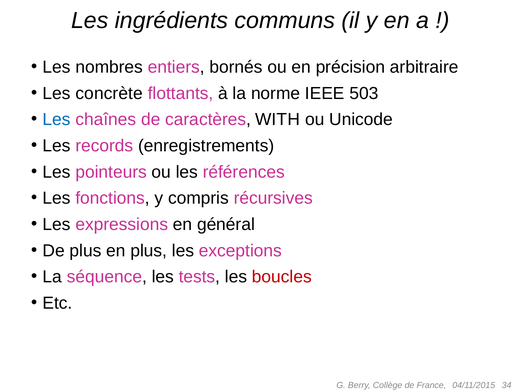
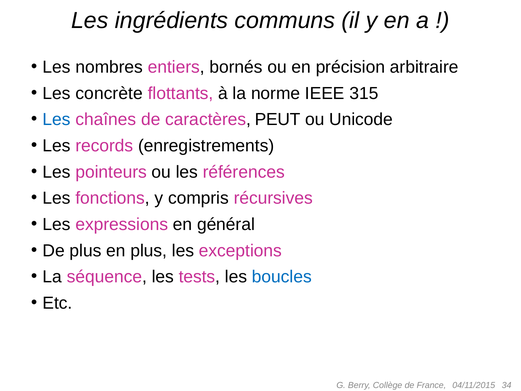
503: 503 -> 315 (364, 93)
WITH: WITH -> PEUT (278, 119)
boucles colour: red -> blue (282, 277)
